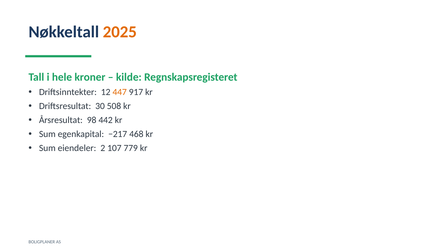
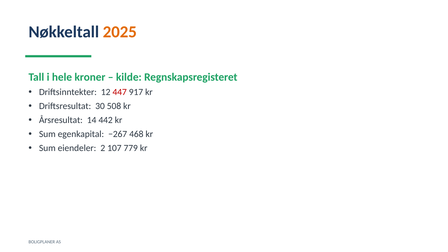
447 colour: orange -> red (120, 92)
98: 98 -> 14 (92, 120)
−217: −217 -> −267 (118, 134)
